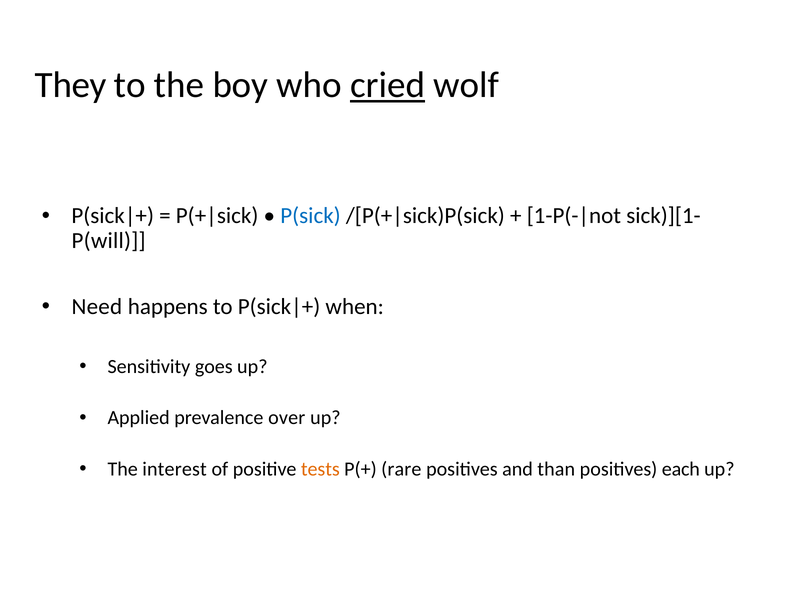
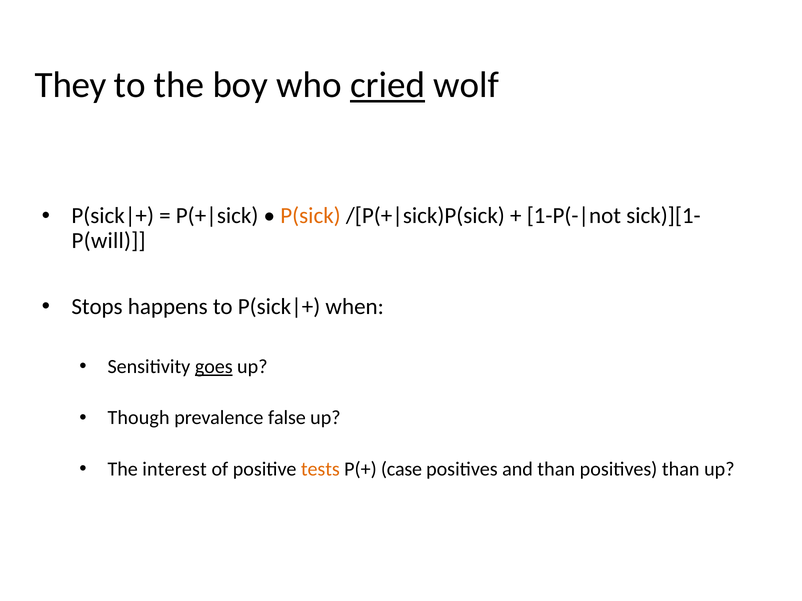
P(sick colour: blue -> orange (311, 216)
Need: Need -> Stops (97, 307)
goes underline: none -> present (214, 367)
Applied: Applied -> Though (139, 418)
over: over -> false (287, 418)
rare: rare -> case (402, 470)
positives each: each -> than (681, 470)
